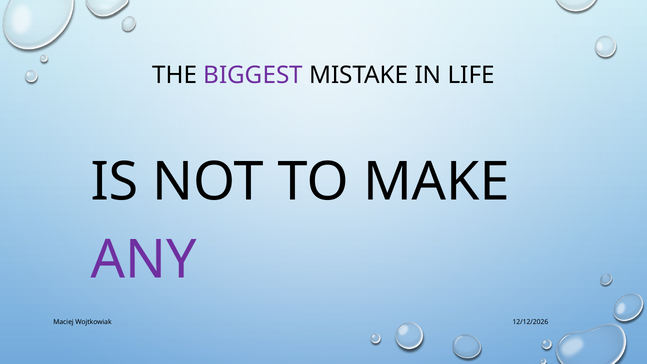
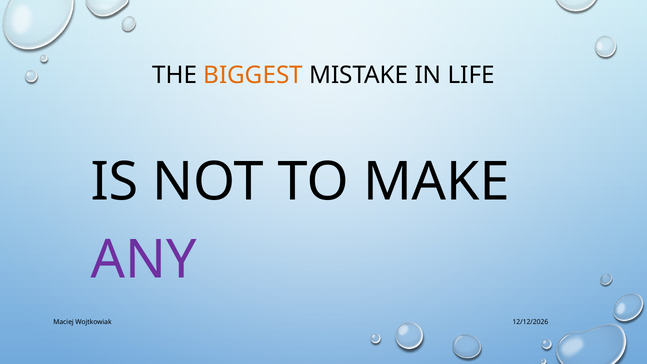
BIGGEST colour: purple -> orange (253, 75)
